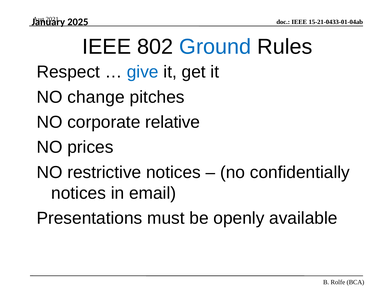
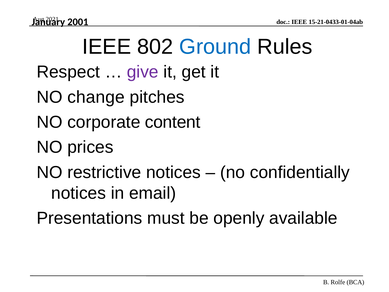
2025: 2025 -> 2001 (78, 22)
give colour: blue -> purple (143, 72)
relative: relative -> content (173, 122)
